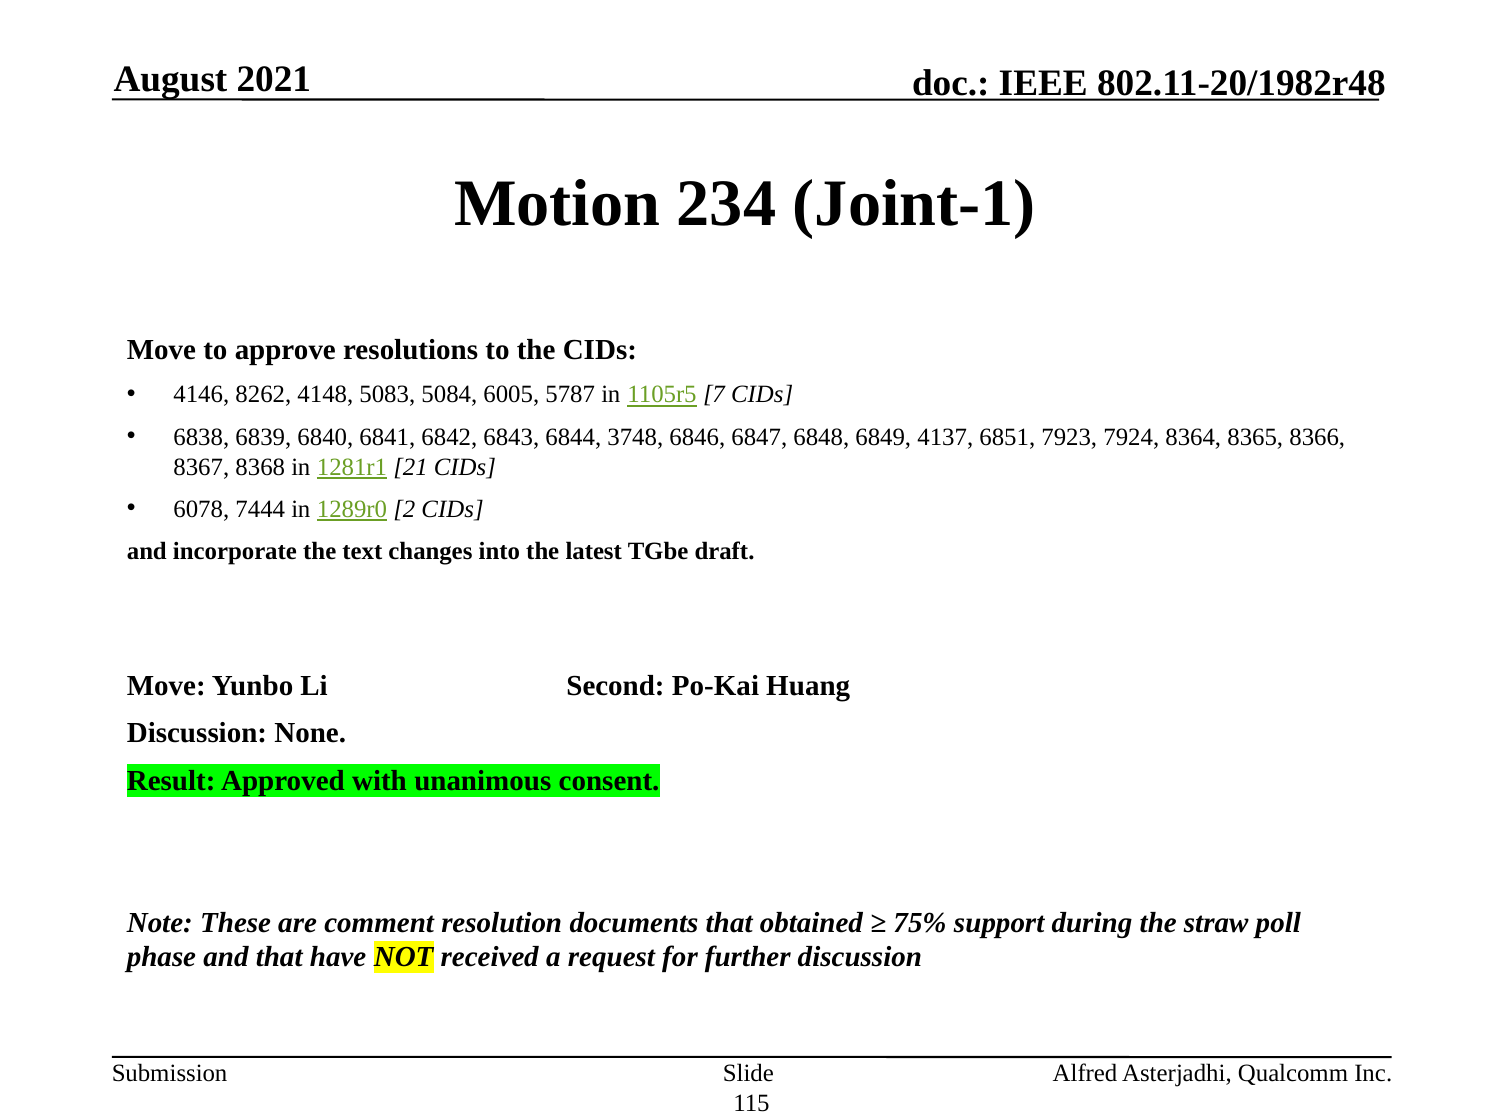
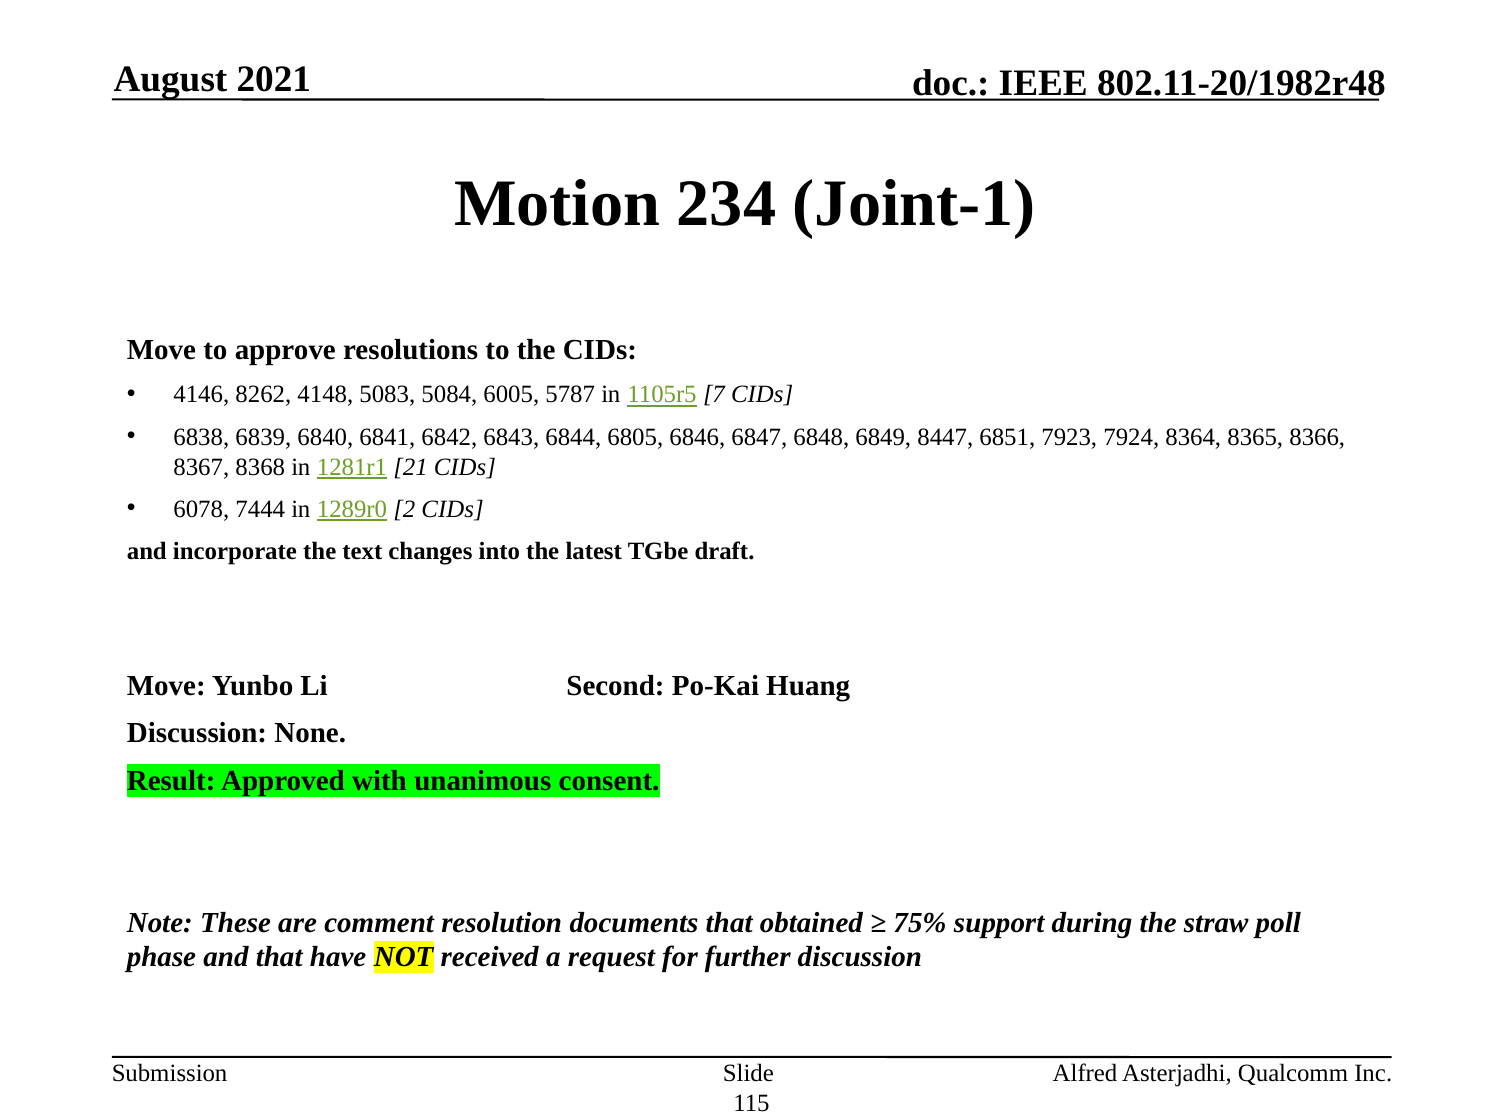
3748: 3748 -> 6805 (635, 437)
4137: 4137 -> 8447 (945, 437)
